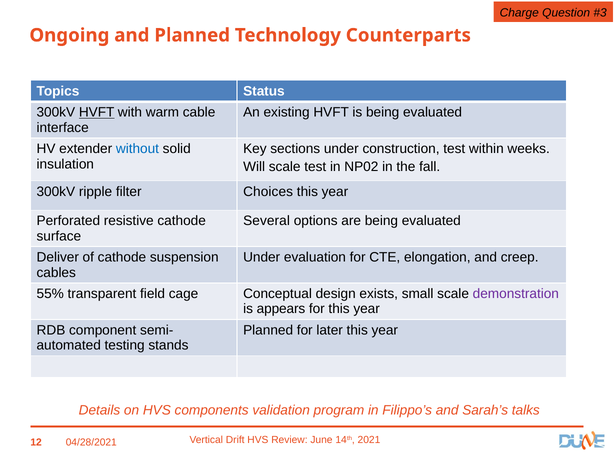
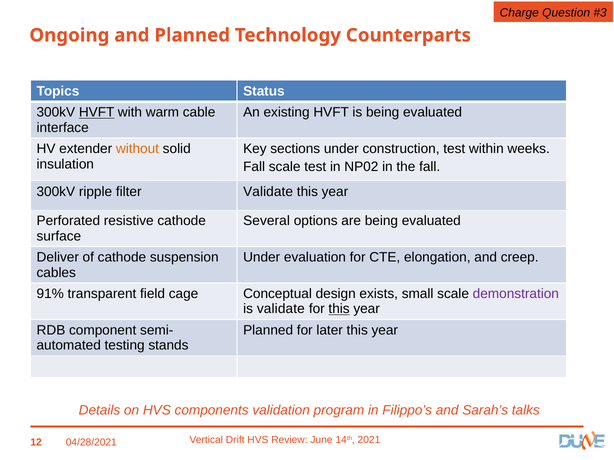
without colour: blue -> orange (137, 149)
Will: Will -> Fall (254, 167)
filter Choices: Choices -> Validate (268, 192)
55%: 55% -> 91% (50, 294)
is appears: appears -> validate (281, 309)
this underline: none -> present (339, 309)
